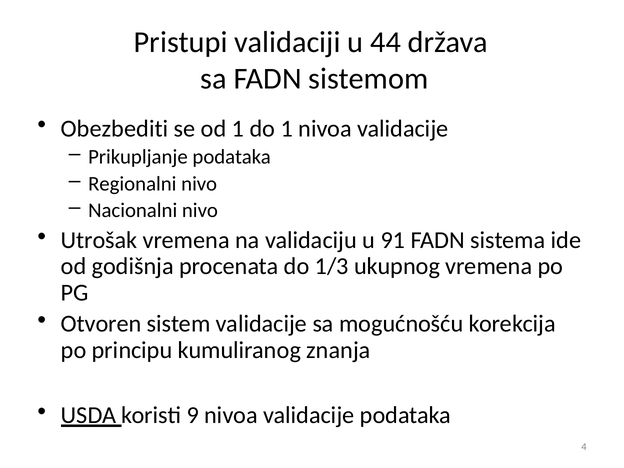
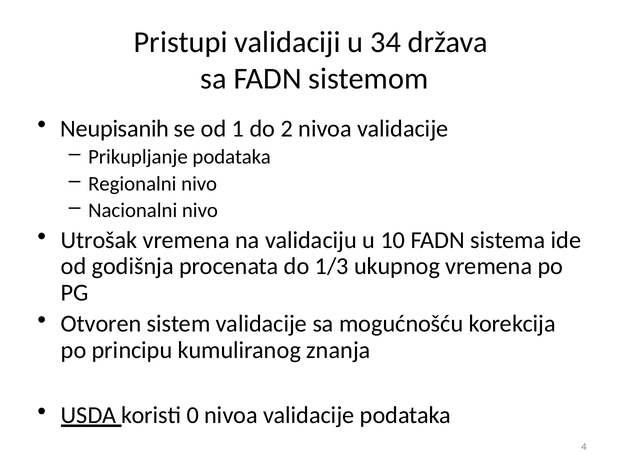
44: 44 -> 34 (386, 42)
Obezbediti: Obezbediti -> Neupisanih (115, 129)
do 1: 1 -> 2 (287, 129)
91: 91 -> 10 (393, 240)
9: 9 -> 0 (193, 415)
